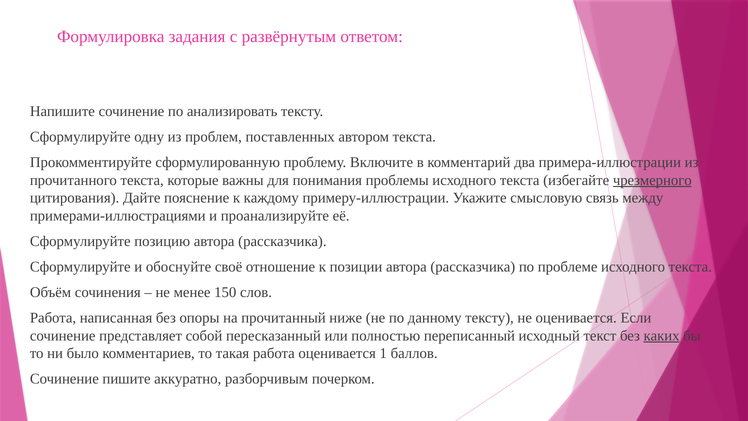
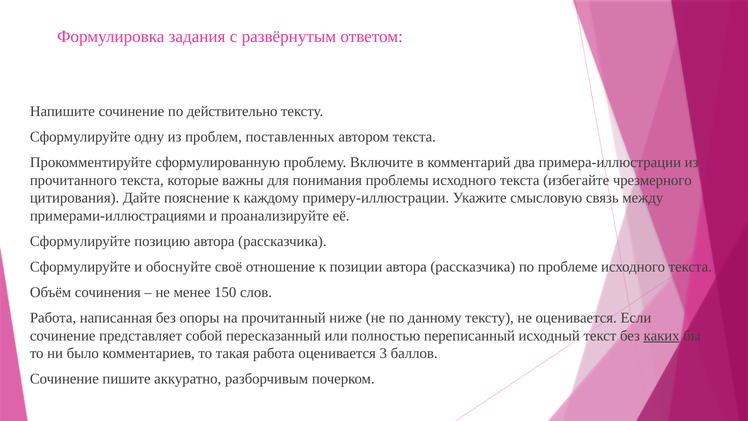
анализировать: анализировать -> действительно (232, 111)
чрезмерного underline: present -> none (652, 180)
1: 1 -> 3 (383, 353)
